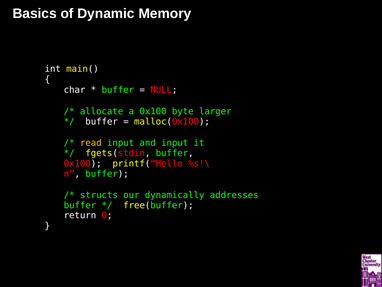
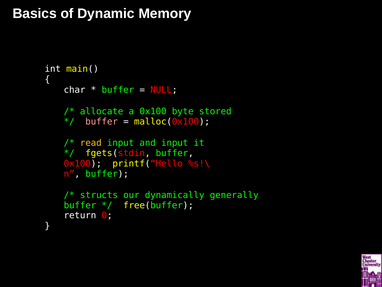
larger: larger -> stored (215, 111)
buffer colour: white -> pink (102, 121)
addresses: addresses -> generally (234, 195)
